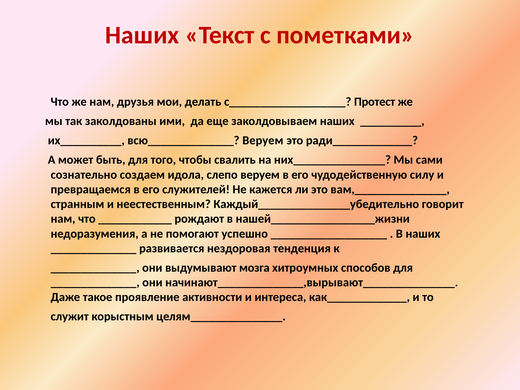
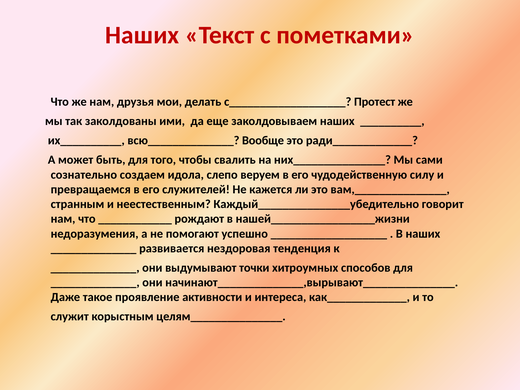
всю______________ Веруем: Веруем -> Вообще (263, 141)
мозга: мозга -> точки (254, 268)
